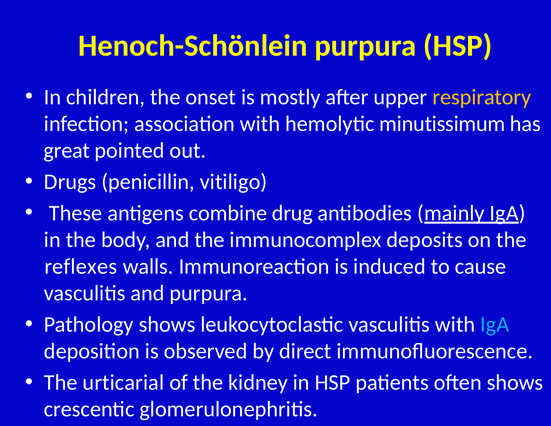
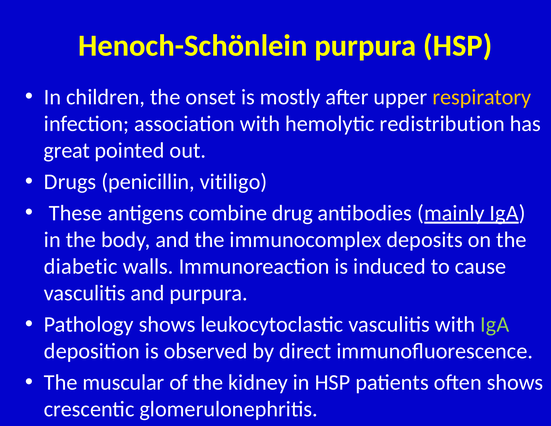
minutissimum: minutissimum -> redistribution (442, 124)
reflexes: reflexes -> diabetic (81, 266)
IgA colour: light blue -> light green (495, 324)
urticarial: urticarial -> muscular (123, 382)
